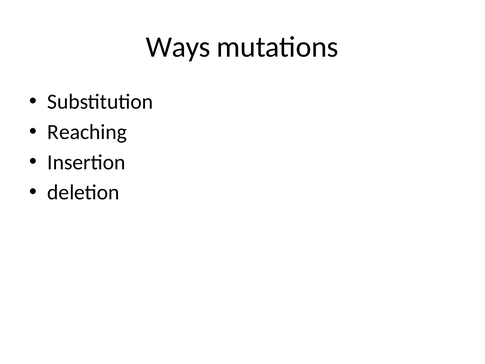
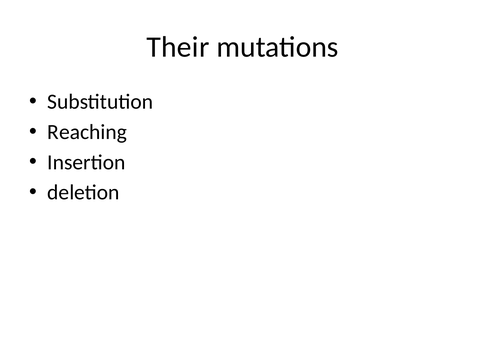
Ways: Ways -> Their (178, 47)
